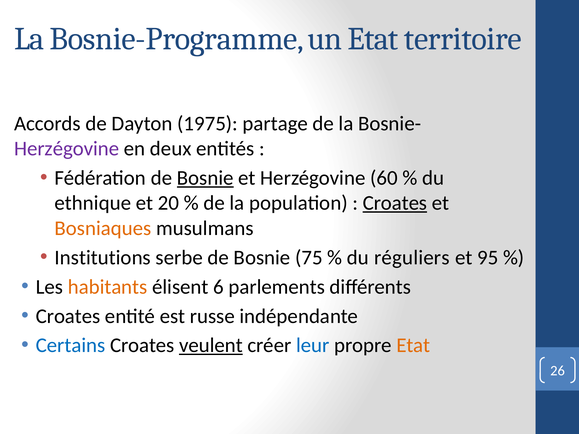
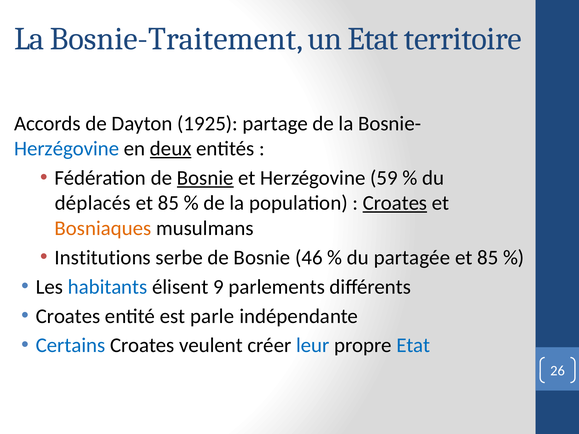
Bosnie-Programme: Bosnie-Programme -> Bosnie-Traitement (176, 39)
1975: 1975 -> 1925 (208, 124)
Herzégovine colour: purple -> blue (67, 149)
deux underline: none -> present (171, 149)
60: 60 -> 59 (384, 178)
ethnique: ethnique -> déplacés (93, 203)
20: 20 -> 85 (168, 203)
75: 75 -> 46 (309, 258)
réguliers: réguliers -> partagée (412, 258)
95: 95 -> 85 (488, 258)
habitants colour: orange -> blue (108, 287)
6: 6 -> 9 (218, 287)
russe: russe -> parle (212, 316)
veulent underline: present -> none (211, 346)
Etat colour: orange -> blue (413, 346)
